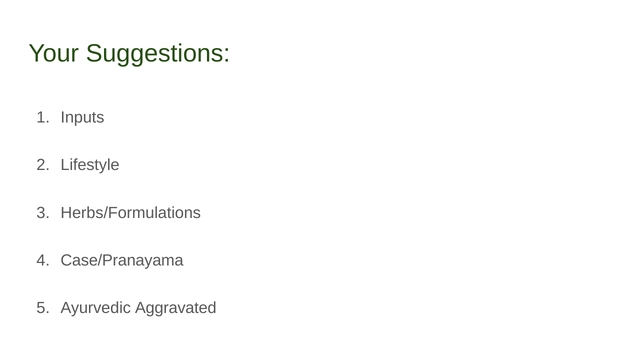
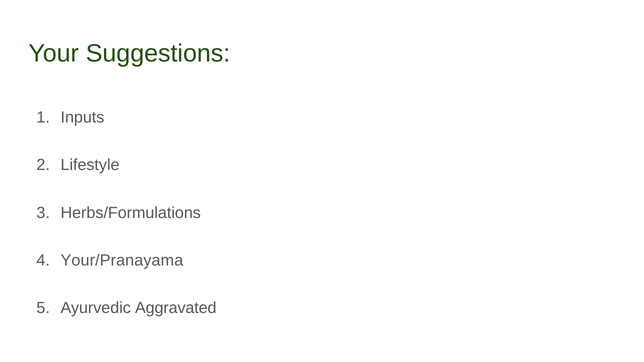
Case/Pranayama: Case/Pranayama -> Your/Pranayama (122, 260)
